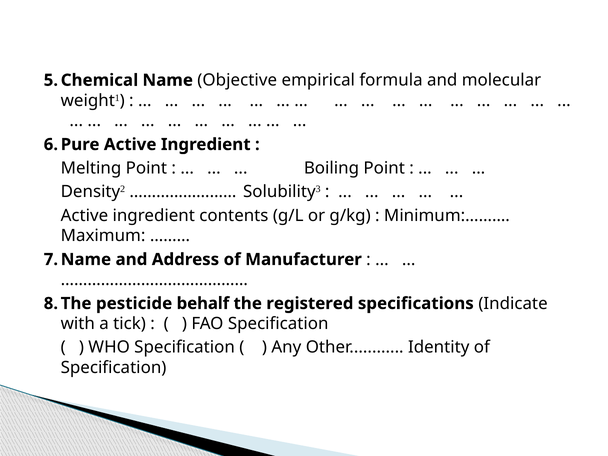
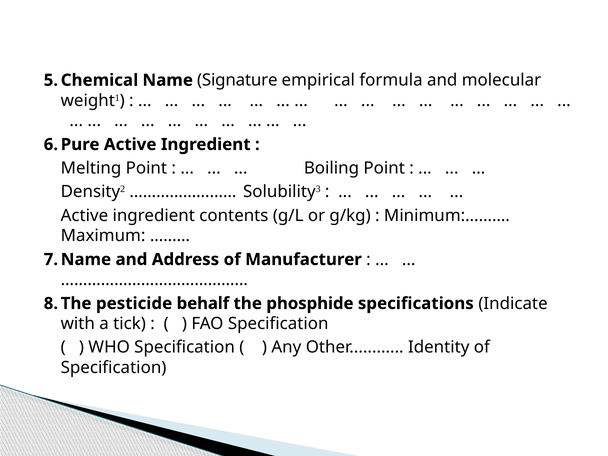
Objective: Objective -> Signature (237, 80)
registered: registered -> phosphide (310, 303)
